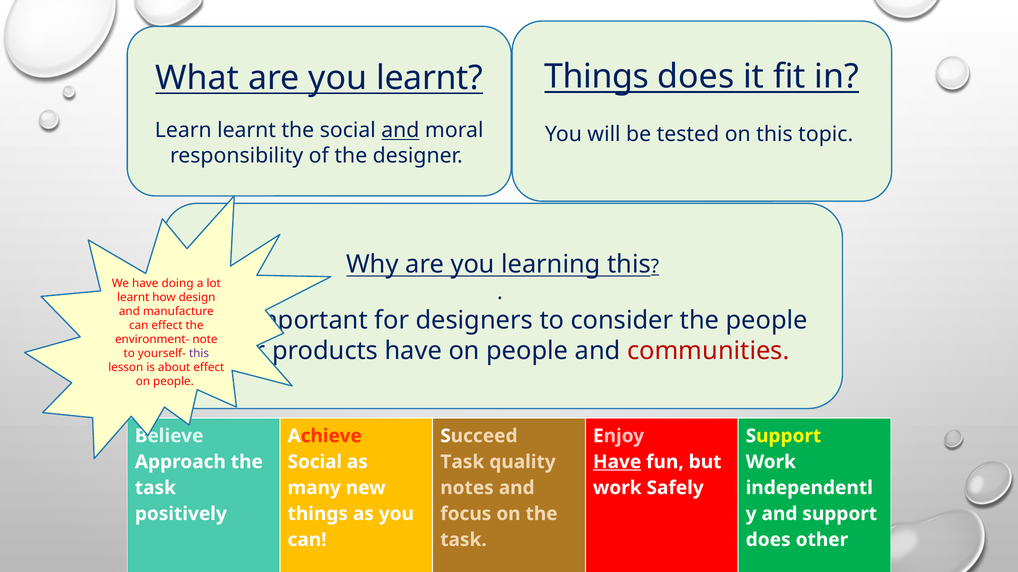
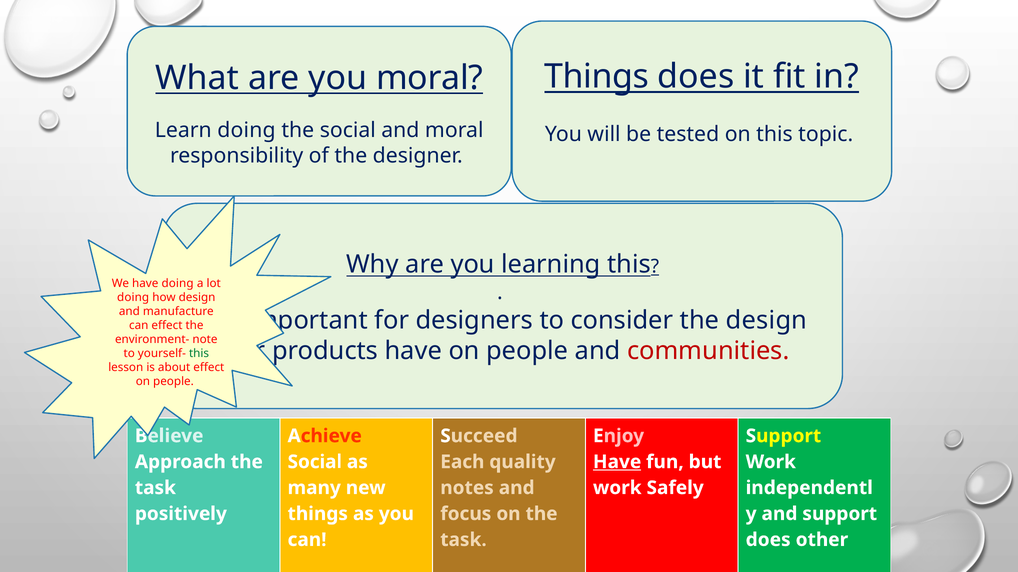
you learnt: learnt -> moral (430, 78)
Learn learnt: learnt -> doing (246, 131)
and underline: present -> none (400, 131)
learnt: learnt -> doing (133, 298)
the people: people -> design (766, 321)
this colour: purple -> green (199, 354)
Task: Task -> Each (462, 462)
